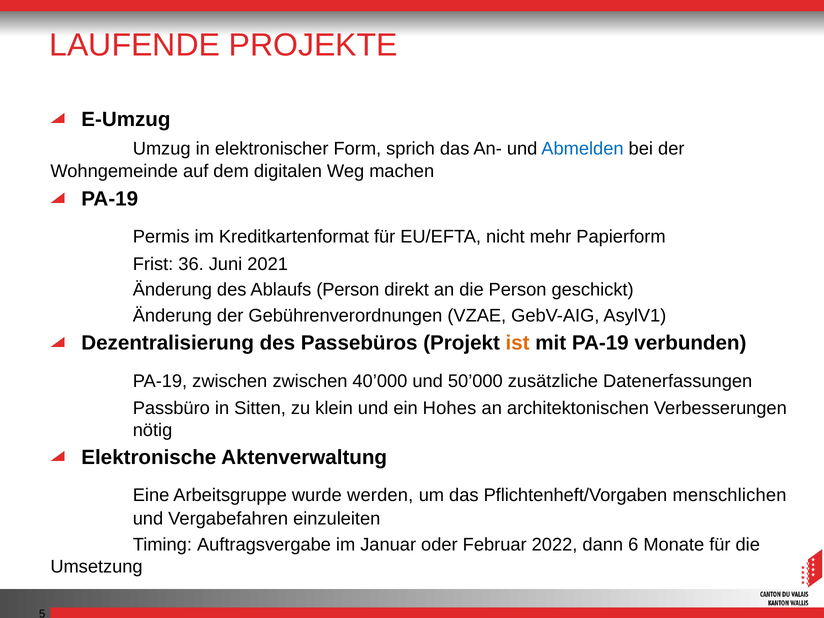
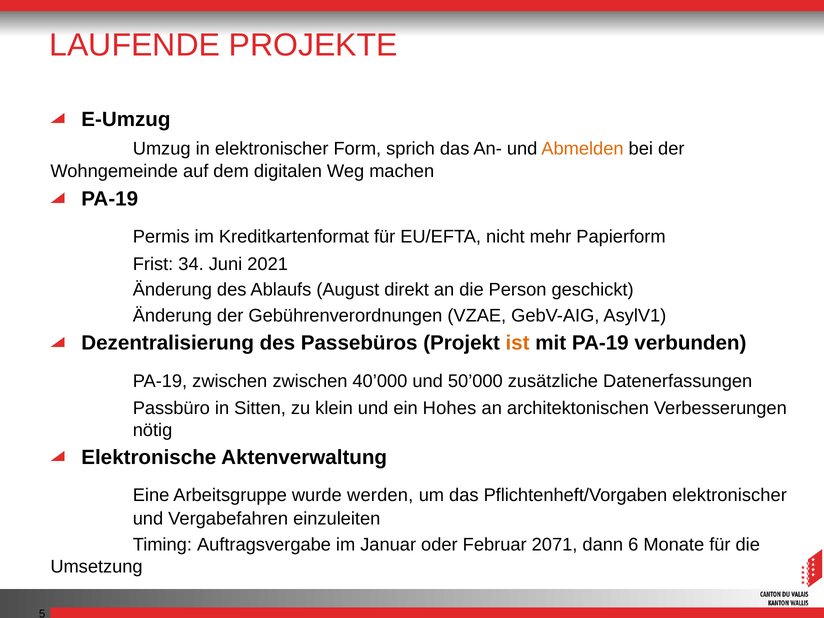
Abmelden colour: blue -> orange (582, 149)
36: 36 -> 34 (191, 264)
Ablaufs Person: Person -> August (348, 290)
Pflichtenheft/Vorgaben menschlichen: menschlichen -> elektronischer (730, 495)
2022: 2022 -> 2071 (555, 545)
